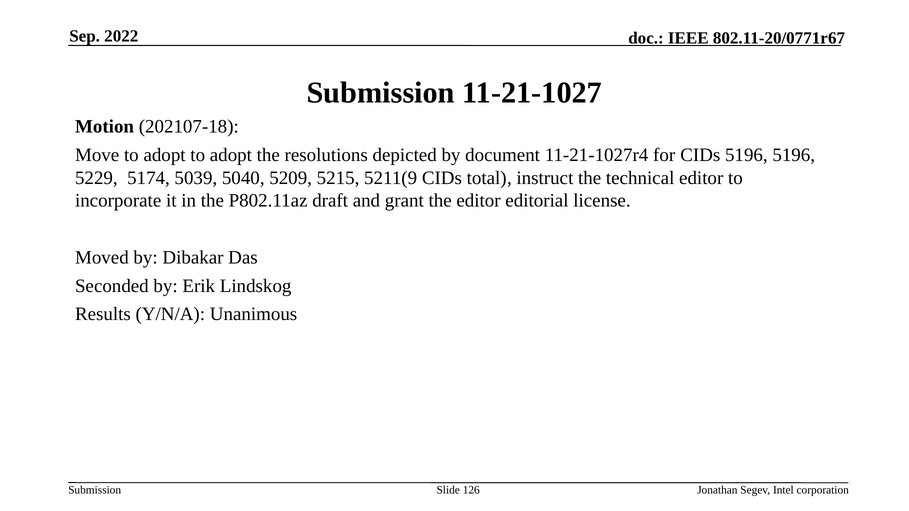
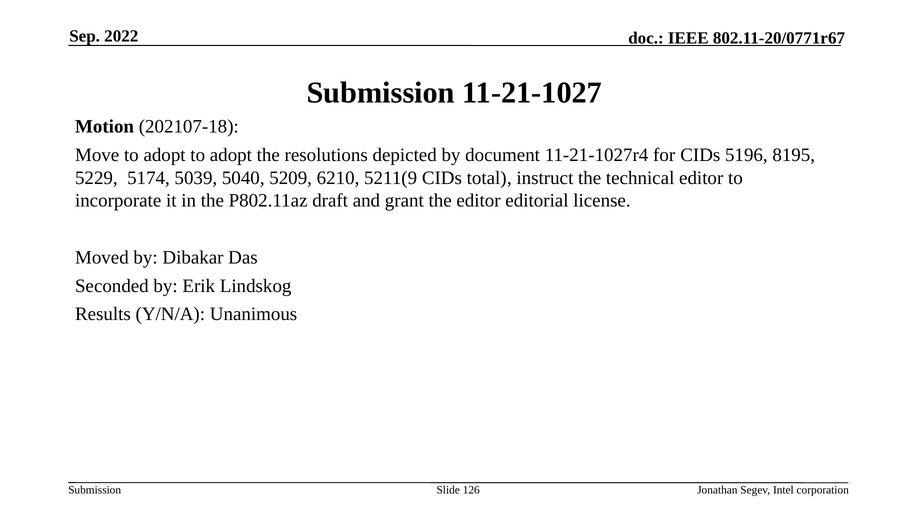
5196 5196: 5196 -> 8195 (794, 155)
5215: 5215 -> 6210 (338, 178)
